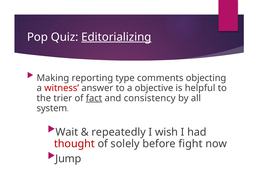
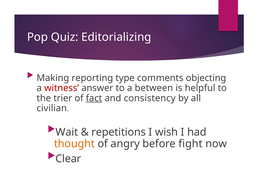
Editorializing underline: present -> none (116, 37)
objective: objective -> between (154, 88)
system: system -> civilian (52, 108)
repeatedly: repeatedly -> repetitions (119, 132)
thought colour: red -> orange (74, 143)
solely: solely -> angry (125, 143)
Jump: Jump -> Clear (68, 158)
